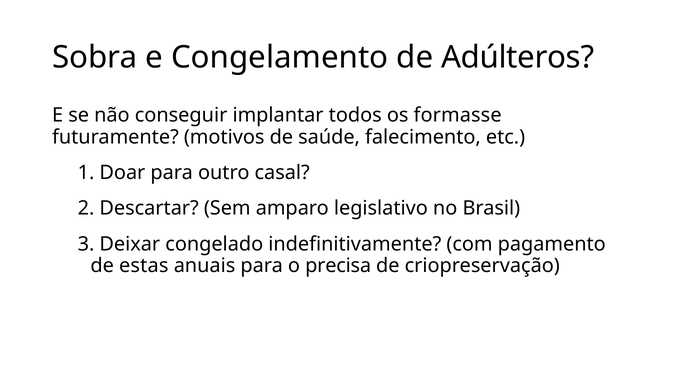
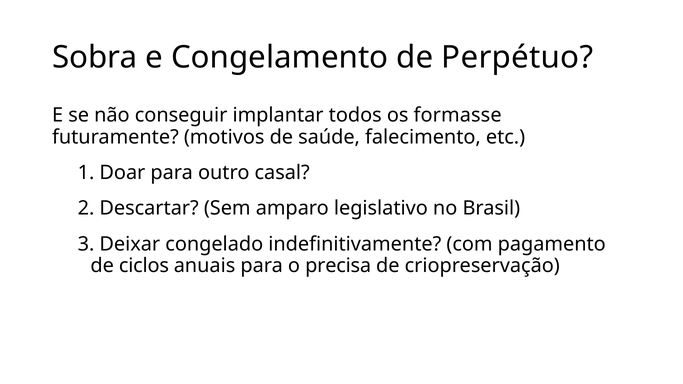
Adúlteros: Adúlteros -> Perpétuo (517, 57)
estas: estas -> ciclos (144, 266)
